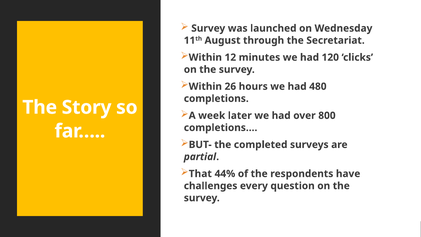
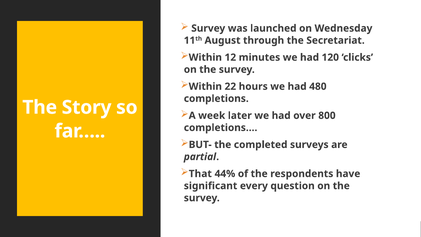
26: 26 -> 22 (230, 86)
challenges: challenges -> significant (211, 186)
